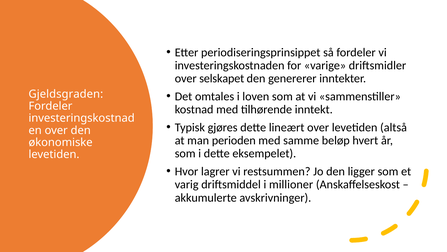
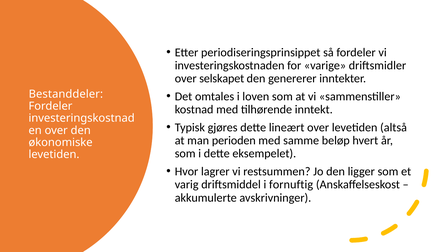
Gjeldsgraden: Gjeldsgraden -> Bestanddeler (66, 94)
millioner: millioner -> fornuftig (291, 184)
